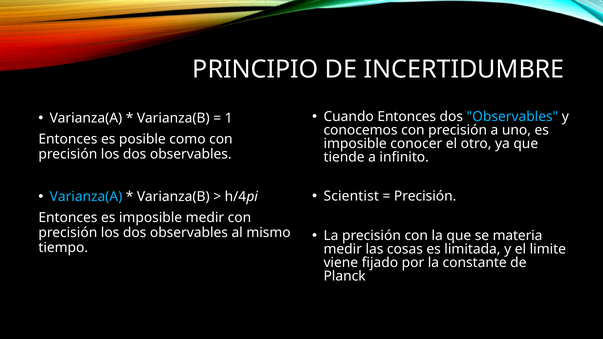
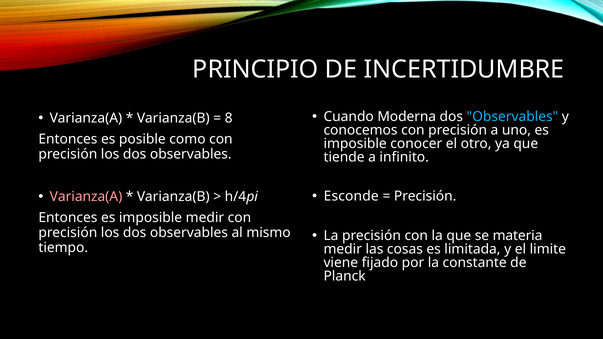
Cuando Entonces: Entonces -> Moderna (407, 117)
1: 1 -> 8 (229, 118)
Scientist: Scientist -> Esconde (351, 197)
Varianza(A colour: light blue -> pink (86, 197)
